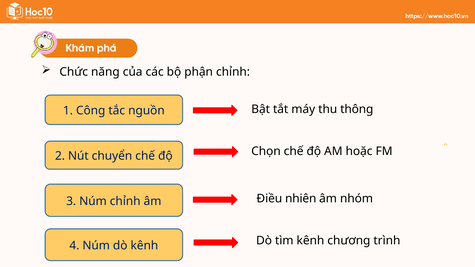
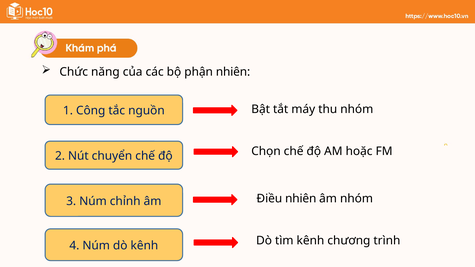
phận chỉnh: chỉnh -> nhiên (233, 72)
thu thông: thông -> nhóm (357, 109)
